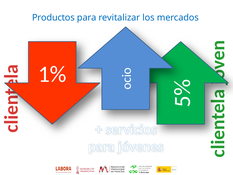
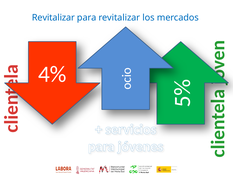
Productos: Productos -> Revitalizar (53, 18)
1%: 1% -> 4% (52, 74)
